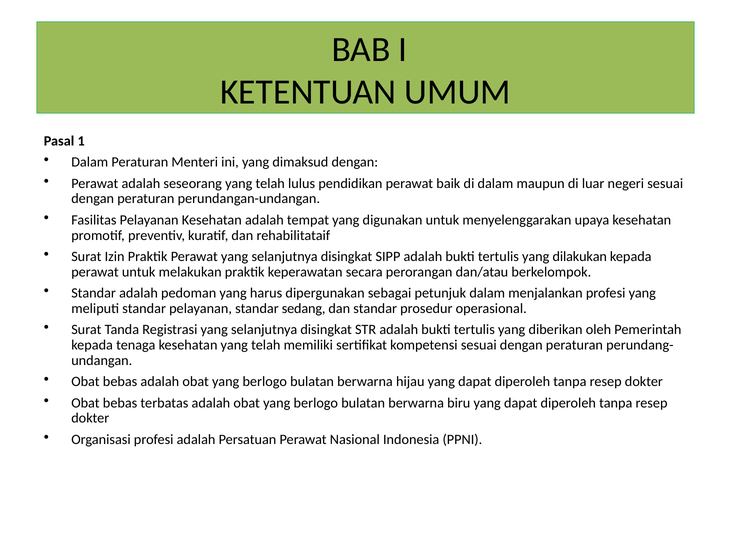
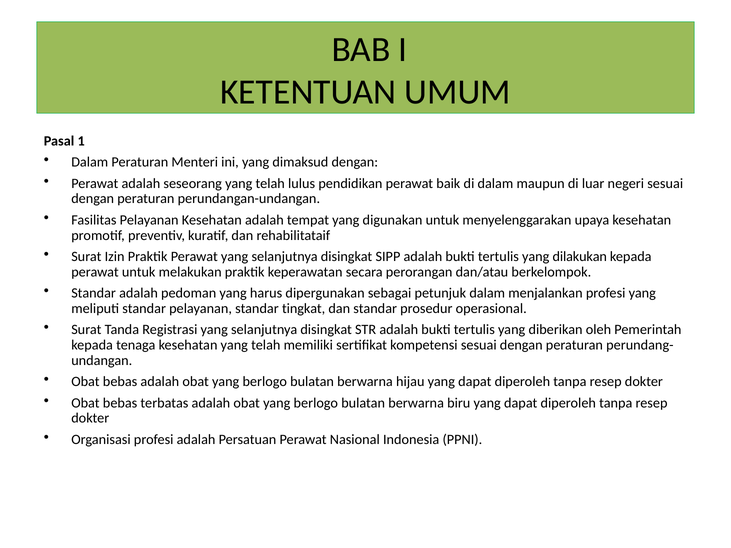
sedang: sedang -> tingkat (304, 309)
